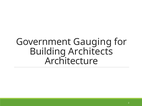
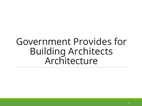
Gauging: Gauging -> Provides (92, 42)
